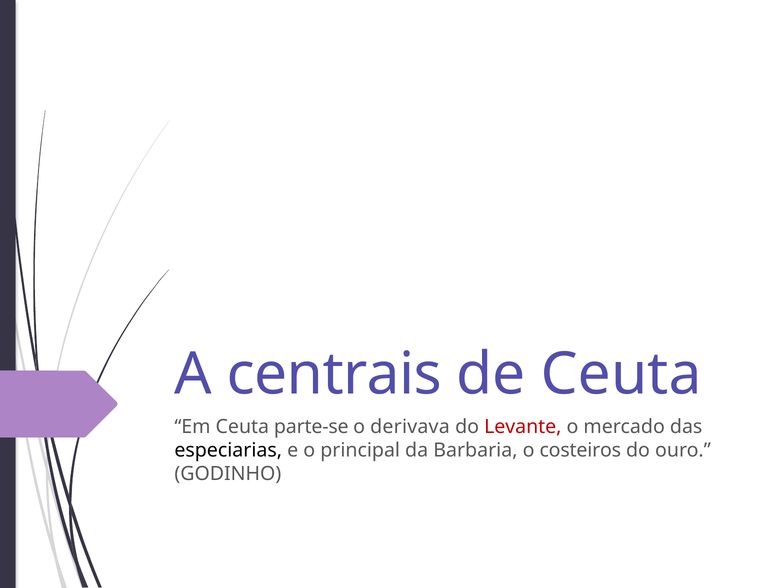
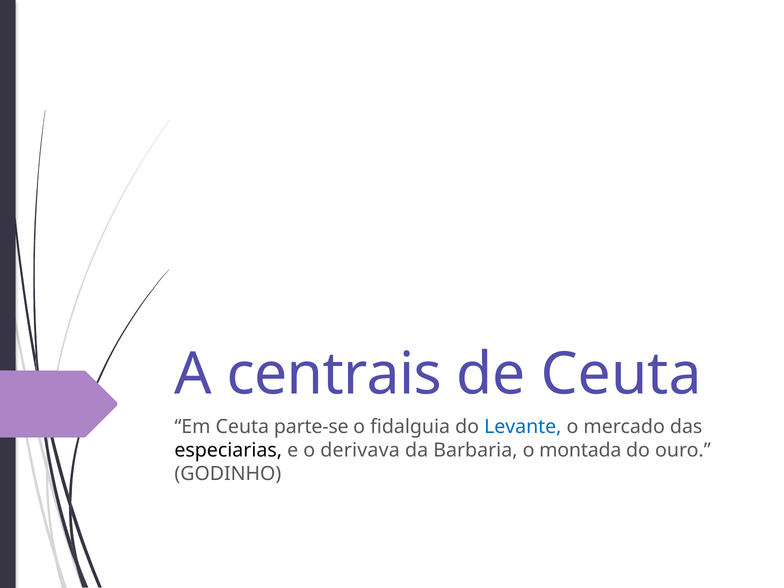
derivava: derivava -> fidalguia (410, 427)
Levante colour: red -> blue (523, 427)
principal: principal -> derivava (360, 450)
costeiros: costeiros -> montada (580, 450)
